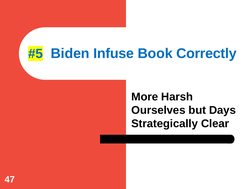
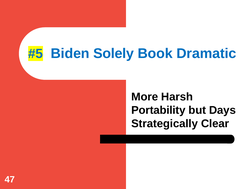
Infuse: Infuse -> Solely (114, 53)
Correctly: Correctly -> Dramatic (206, 53)
Ourselves: Ourselves -> Portability (158, 110)
